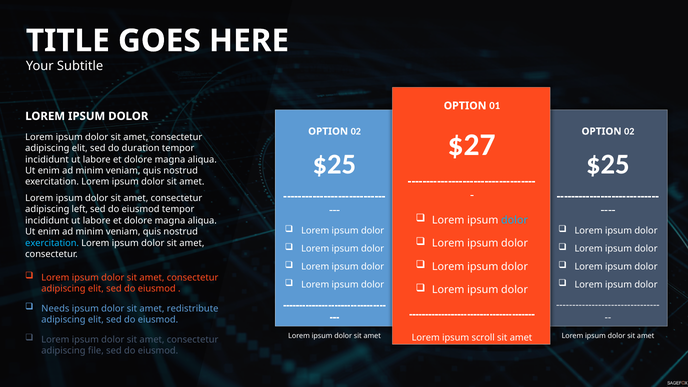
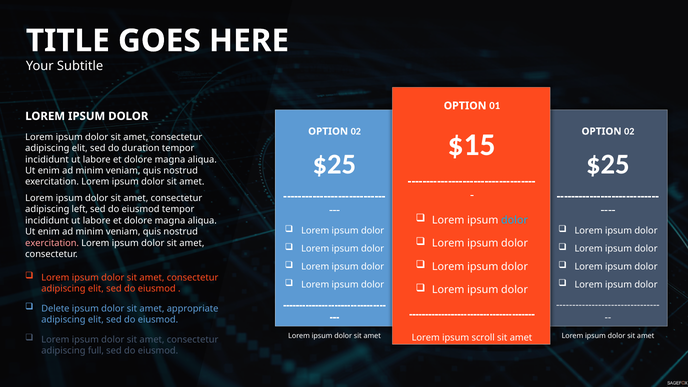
$27: $27 -> $15 (472, 145)
exercitation colour: light blue -> pink (52, 243)
Needs: Needs -> Delete (55, 308)
redistribute: redistribute -> appropriate (193, 308)
file: file -> full (96, 351)
